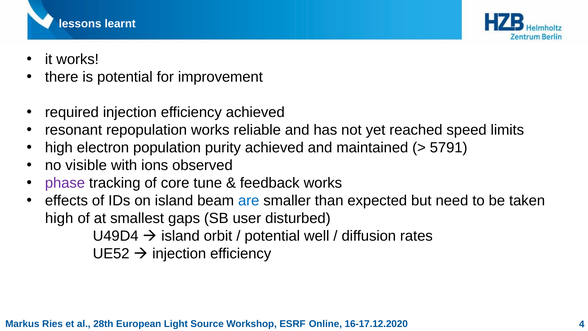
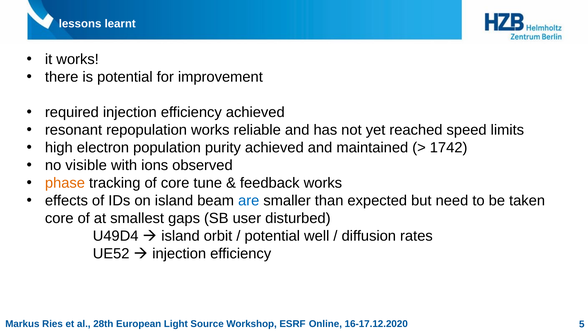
5791: 5791 -> 1742 (449, 148)
phase colour: purple -> orange (65, 183)
high: high -> core (59, 218)
4: 4 -> 5 (582, 324)
